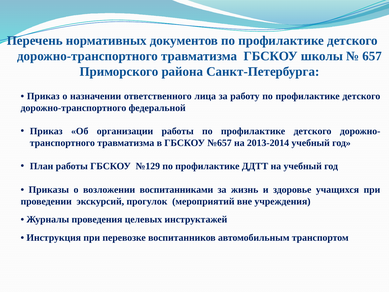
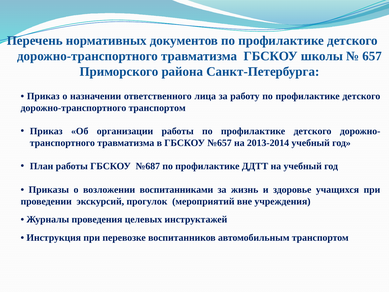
дорожно-транспортного федеральной: федеральной -> транспортом (157, 108)
№129: №129 -> №687 (148, 166)
